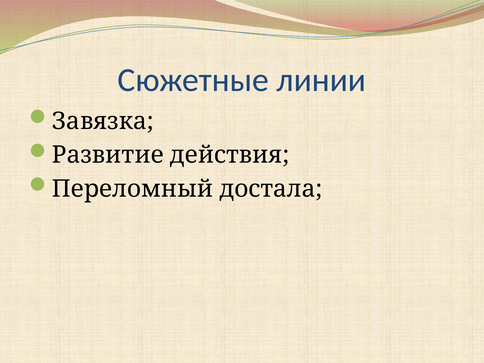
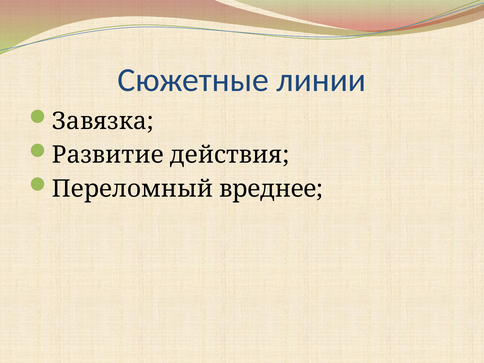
достала: достала -> вреднее (271, 189)
